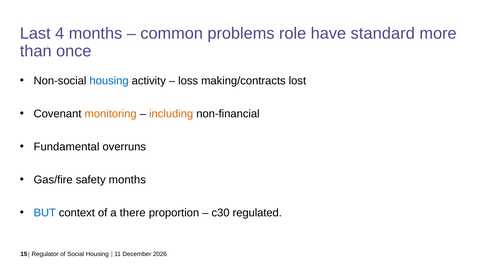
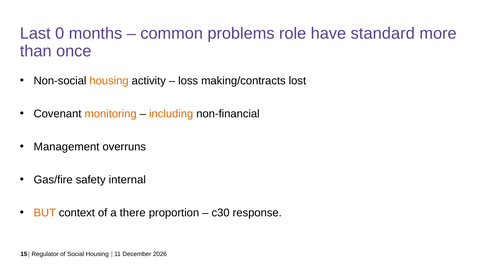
4: 4 -> 0 (60, 34)
housing colour: blue -> orange (109, 81)
Fundamental: Fundamental -> Management (67, 147)
safety months: months -> internal (127, 180)
BUT colour: blue -> orange (45, 213)
regulated: regulated -> response (257, 213)
